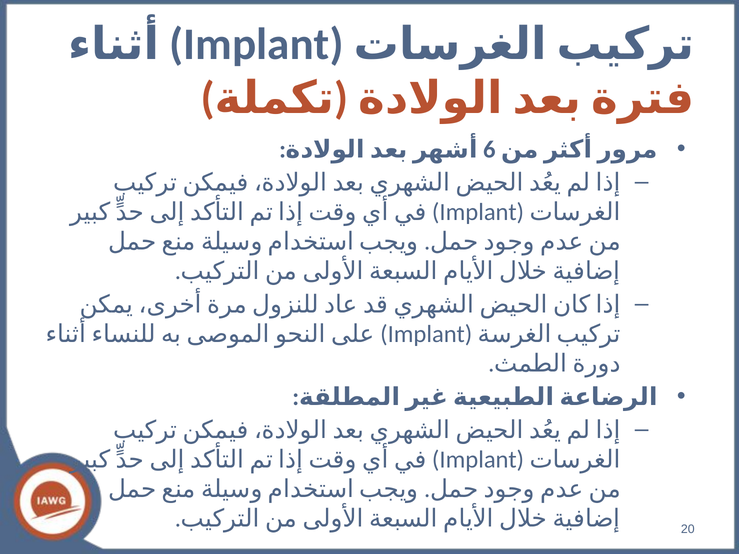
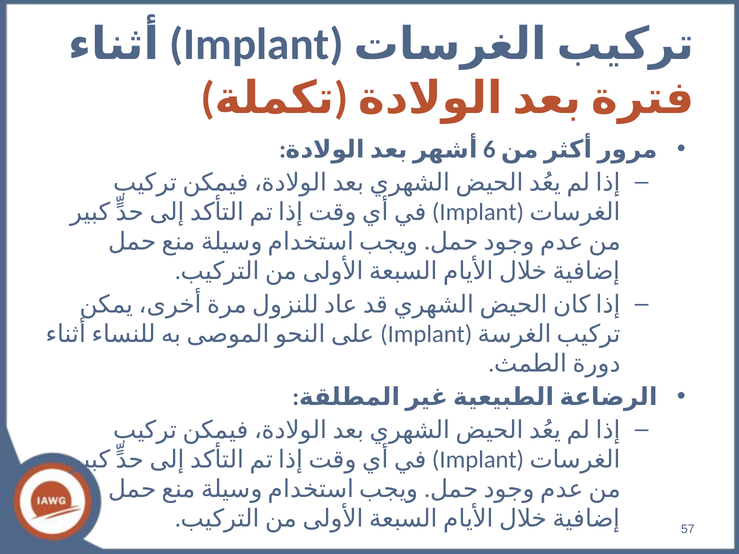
20: 20 -> 57 (688, 529)
